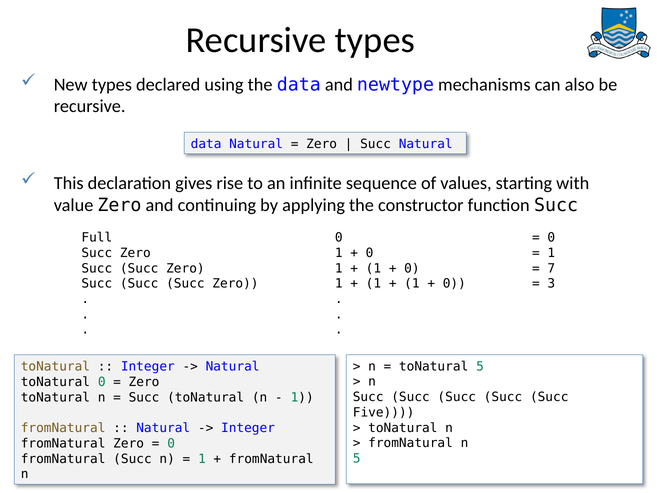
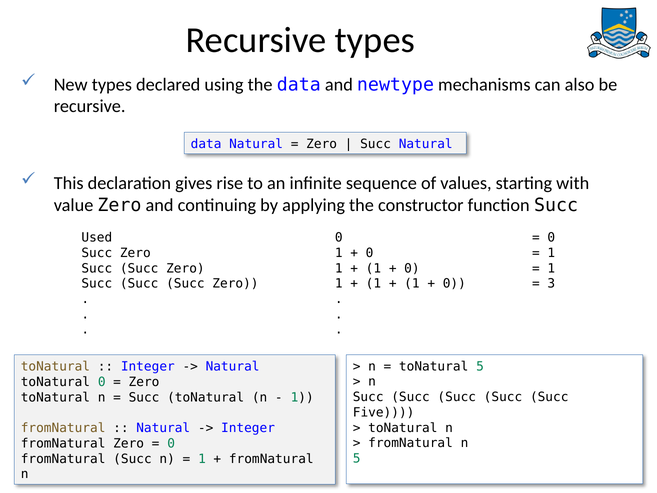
Full: Full -> Used (97, 238)
7: 7 -> 1 (551, 268)
